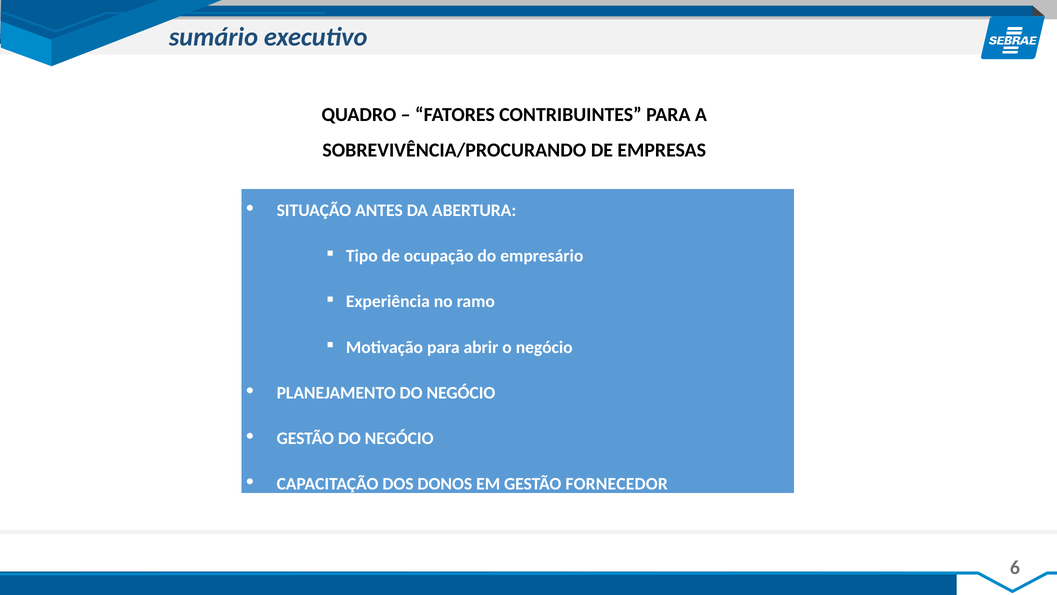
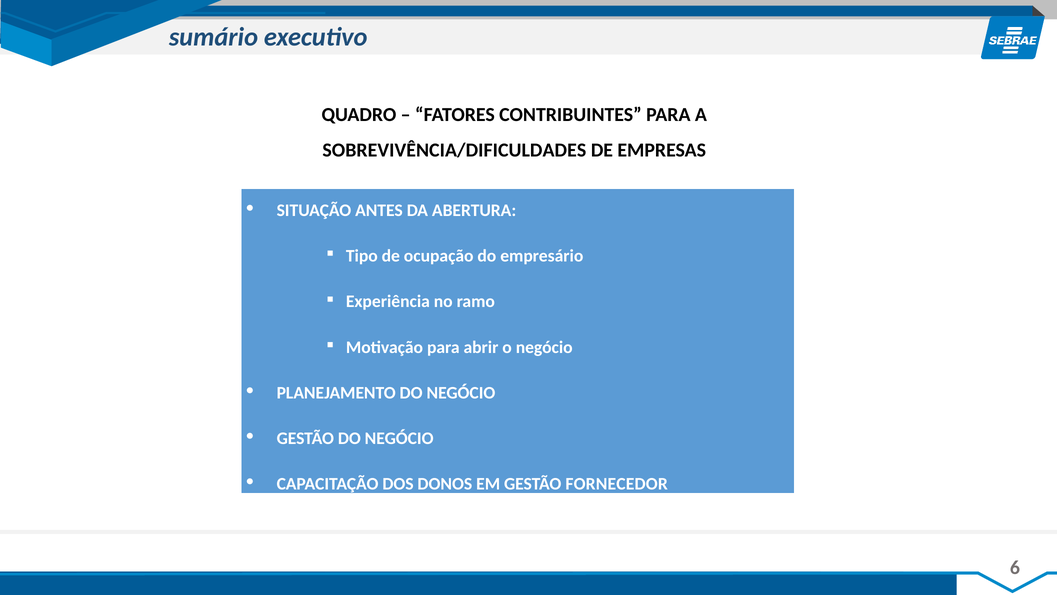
SOBREVIVÊNCIA/PROCURANDO: SOBREVIVÊNCIA/PROCURANDO -> SOBREVIVÊNCIA/DIFICULDADES (454, 150)
